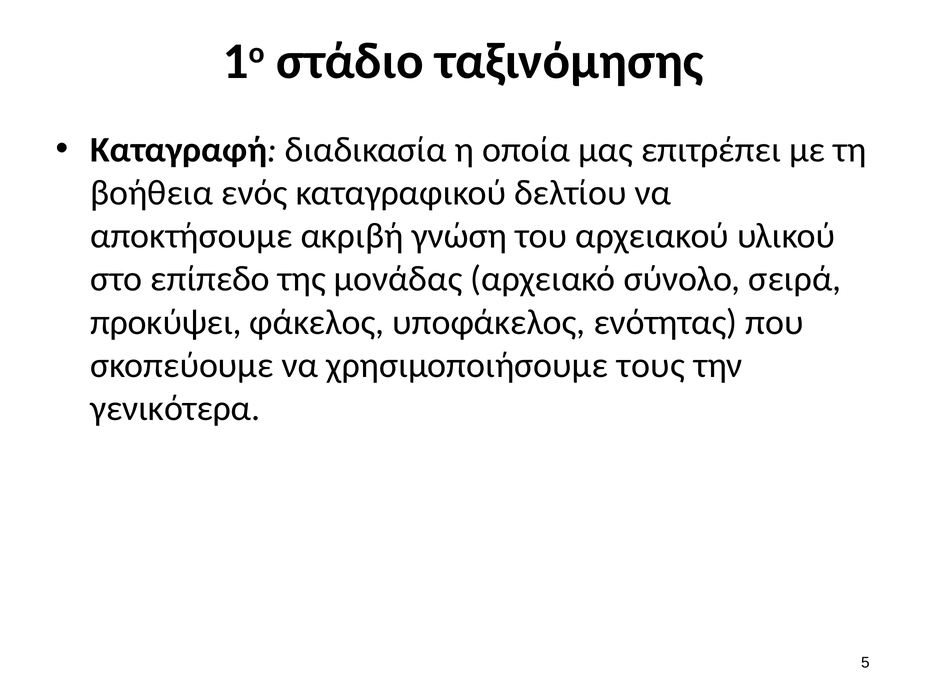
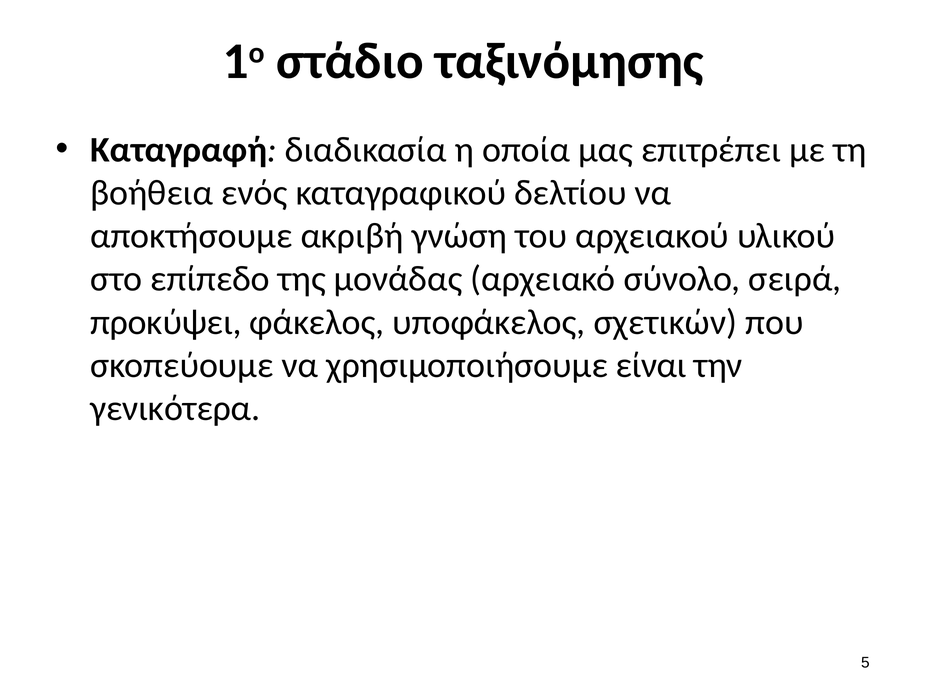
ενότητας: ενότητας -> σχετικών (665, 322)
τους: τους -> είναι (651, 365)
